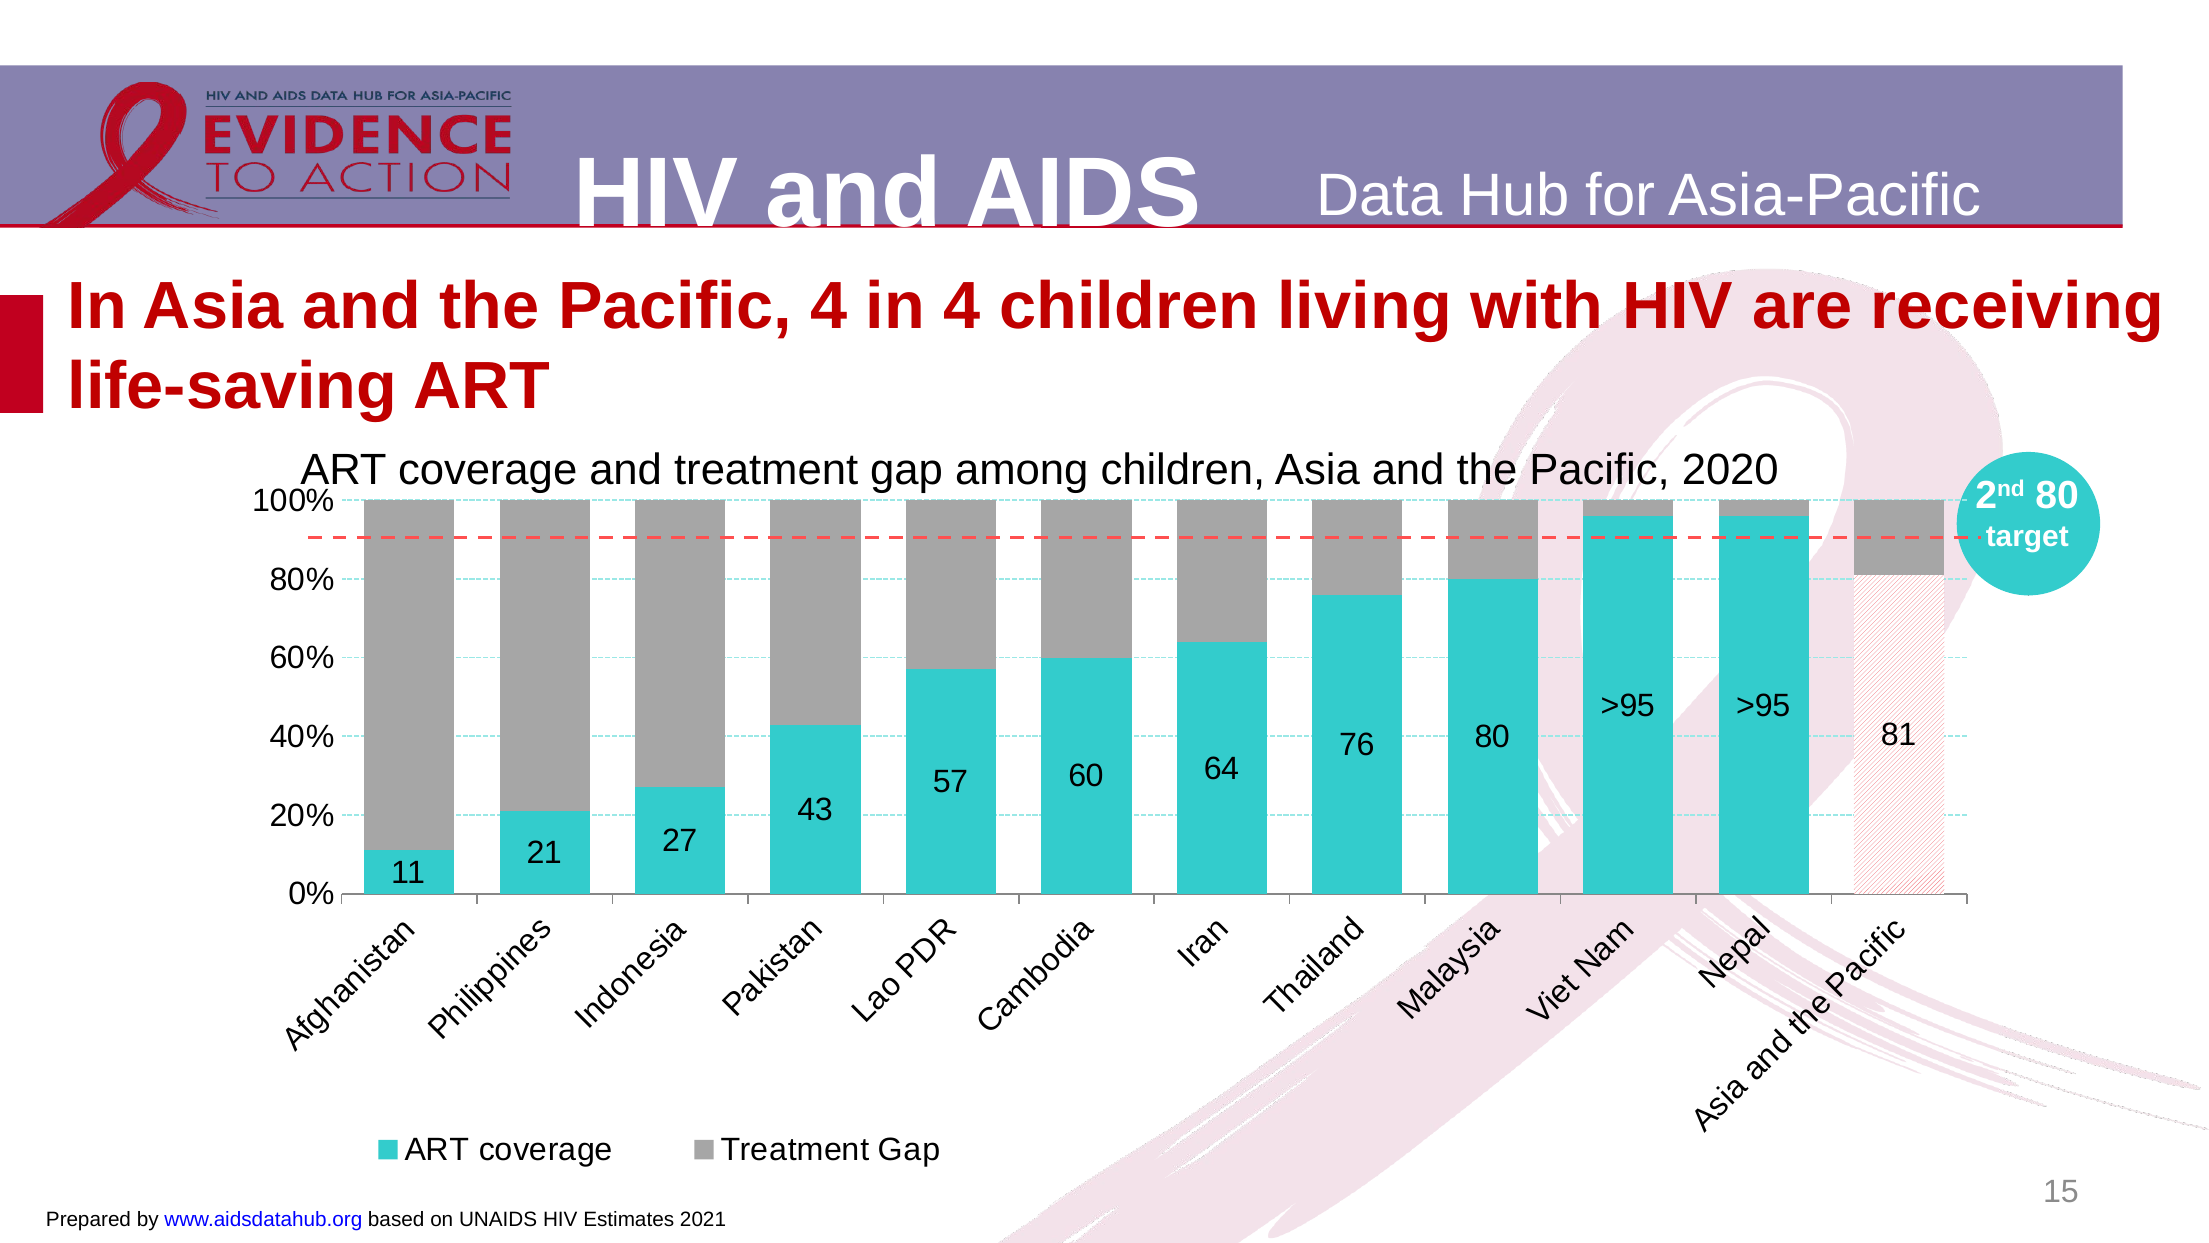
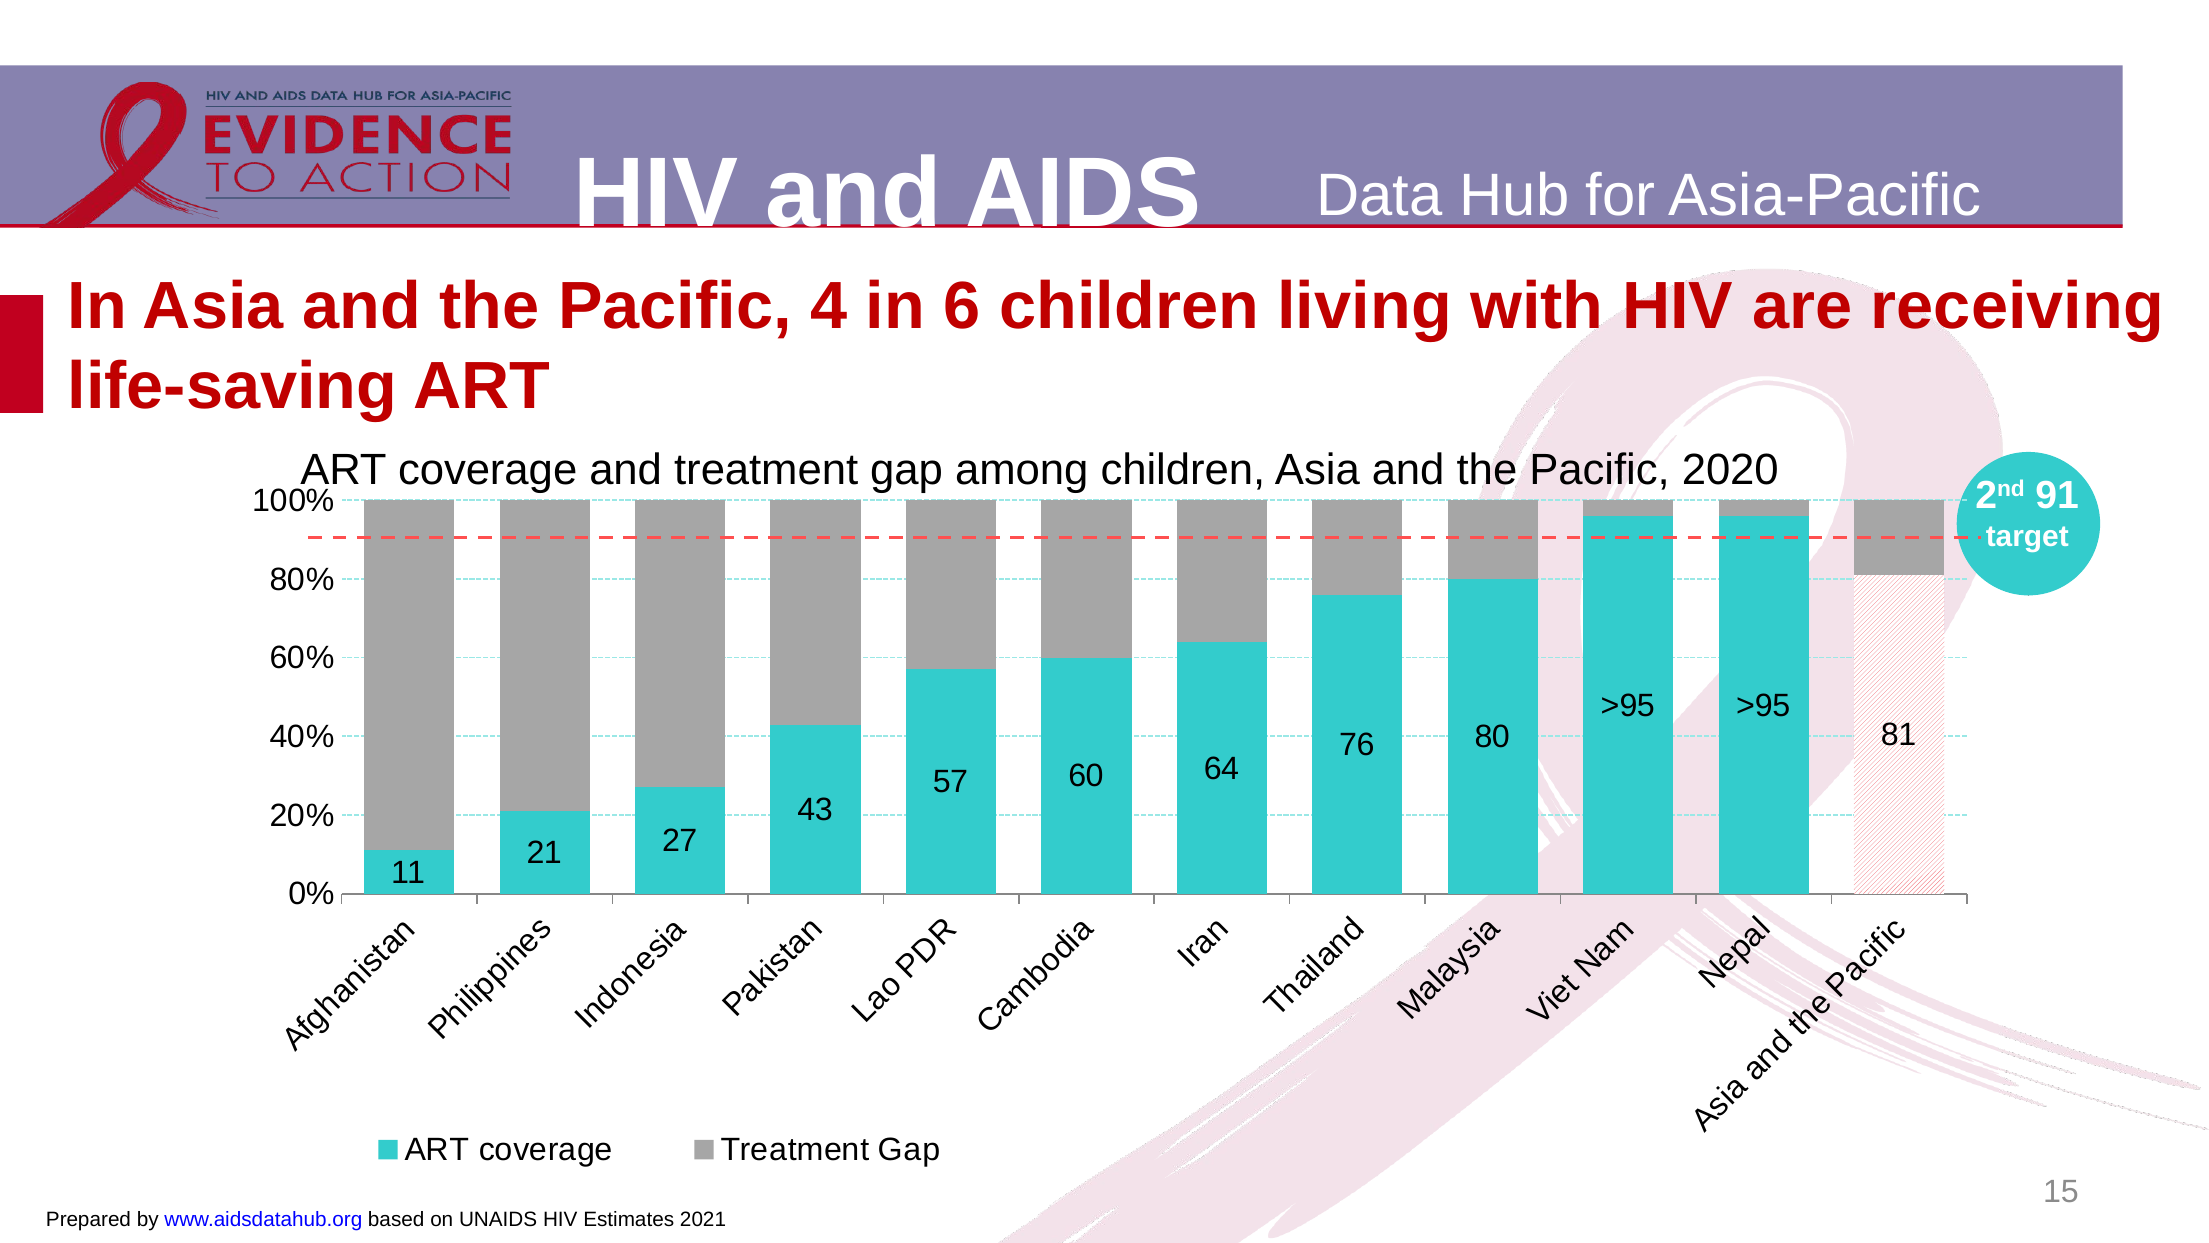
in 4: 4 -> 6 (962, 306)
2nd 80: 80 -> 91 (2057, 496)
